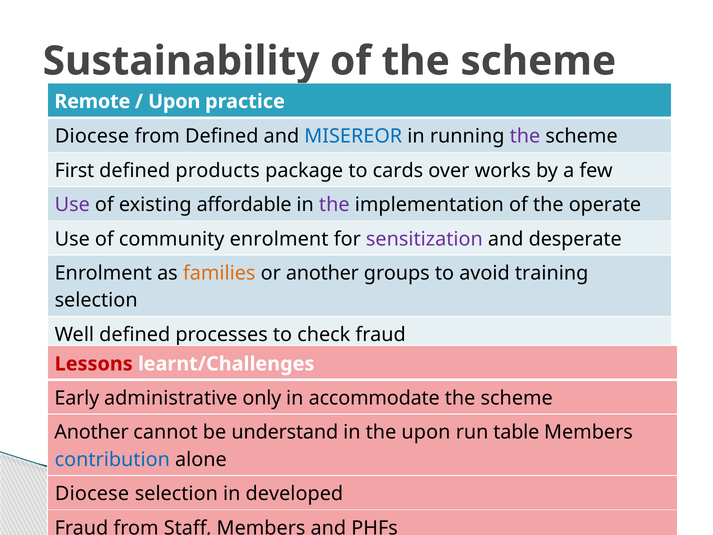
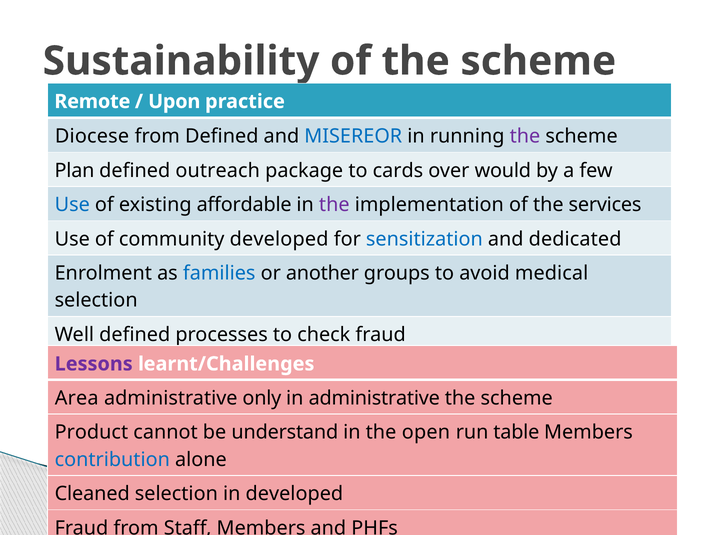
First: First -> Plan (74, 170)
products: products -> outreach (218, 170)
works: works -> would (503, 170)
Use colour: purple -> blue (72, 205)
operate: operate -> services (605, 205)
community enrolment: enrolment -> developed (279, 239)
sensitization colour: purple -> blue (424, 239)
desperate: desperate -> dedicated (575, 239)
families colour: orange -> blue (219, 273)
training: training -> medical (552, 273)
Lessons colour: red -> purple (94, 364)
Early: Early -> Area (77, 398)
in accommodate: accommodate -> administrative (374, 398)
Another: Another -> Product (91, 432)
the upon: upon -> open (426, 432)
Diocese: Diocese -> Cleaned (92, 494)
